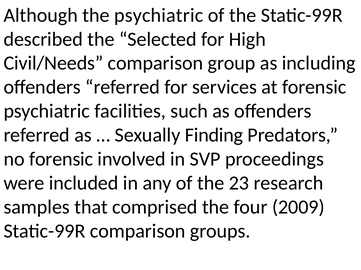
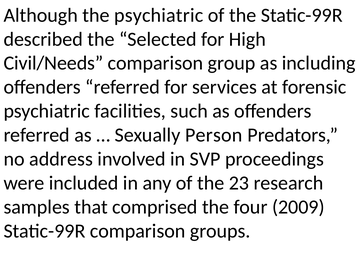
Finding: Finding -> Person (214, 136)
no forensic: forensic -> address (61, 160)
